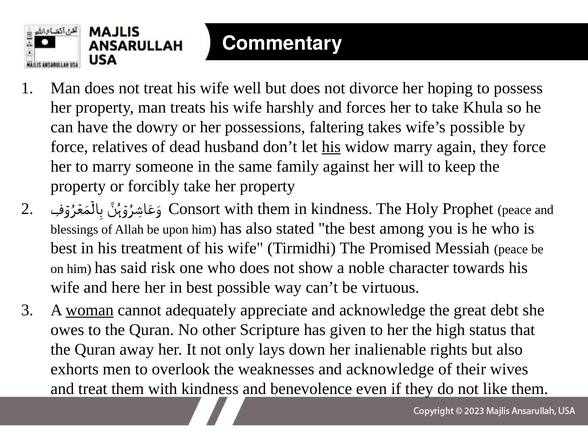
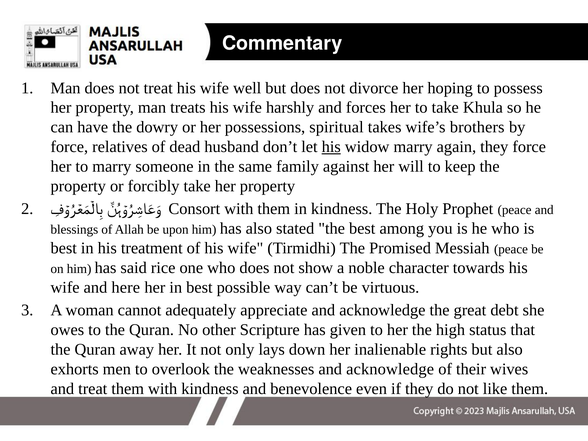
faltering: faltering -> spiritual (336, 127)
wife’s possible: possible -> brothers (477, 127)
risk: risk -> rice (163, 268)
woman underline: present -> none (90, 310)
